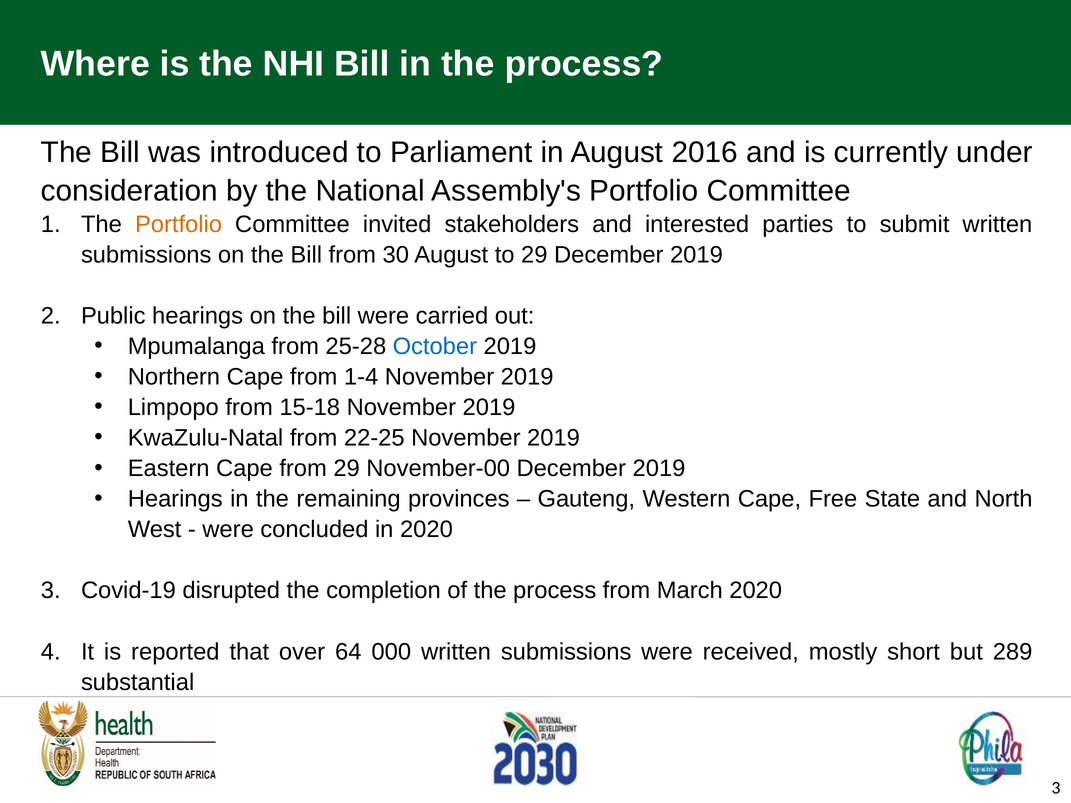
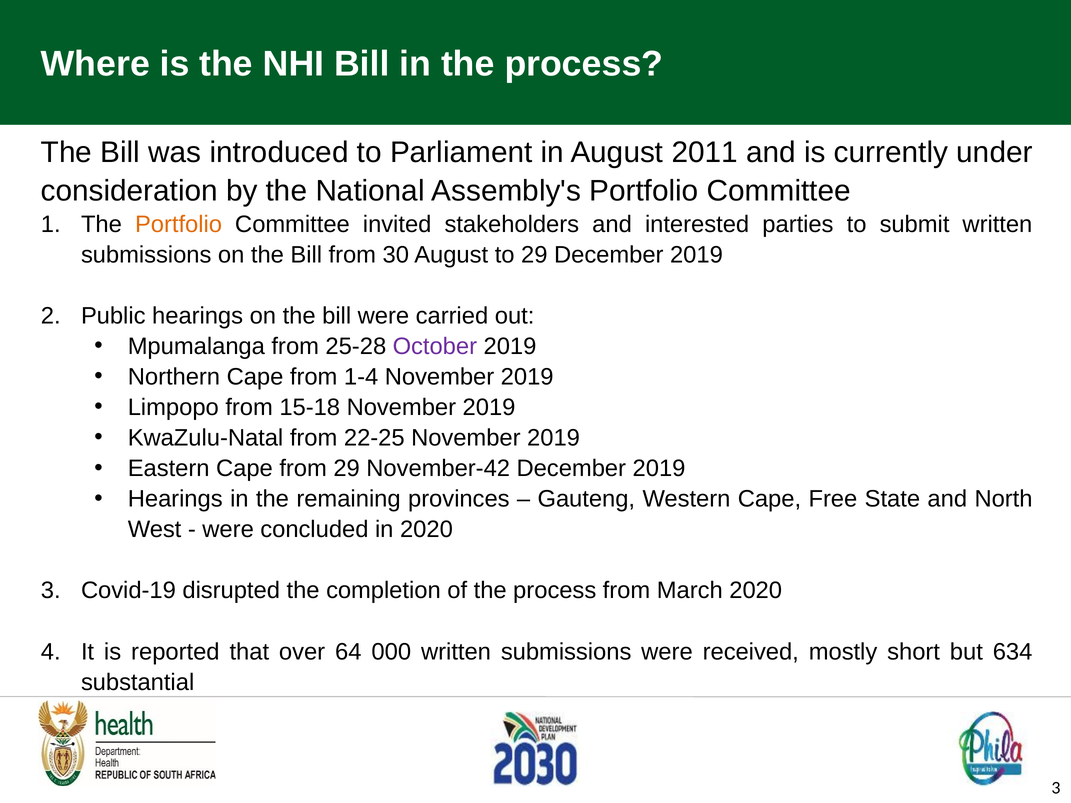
2016: 2016 -> 2011 (705, 153)
October colour: blue -> purple (435, 347)
November-00: November-00 -> November-42 (438, 469)
289: 289 -> 634 (1013, 652)
